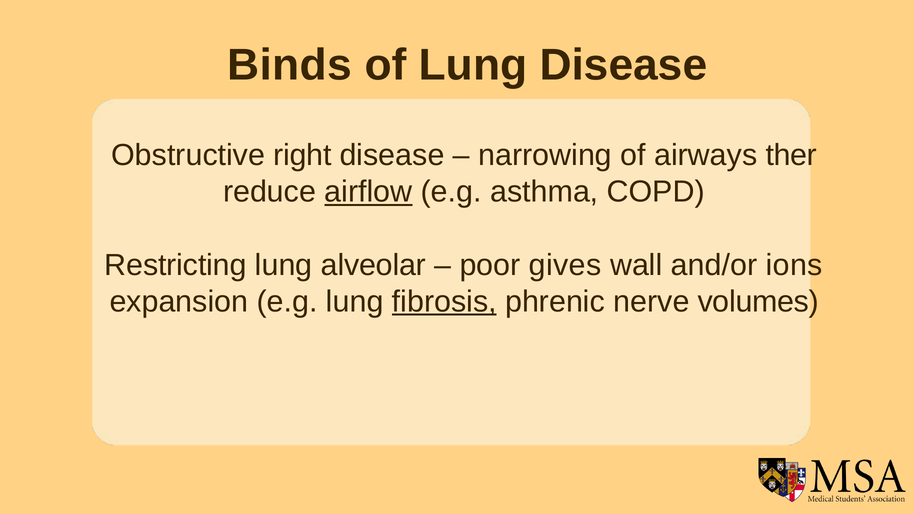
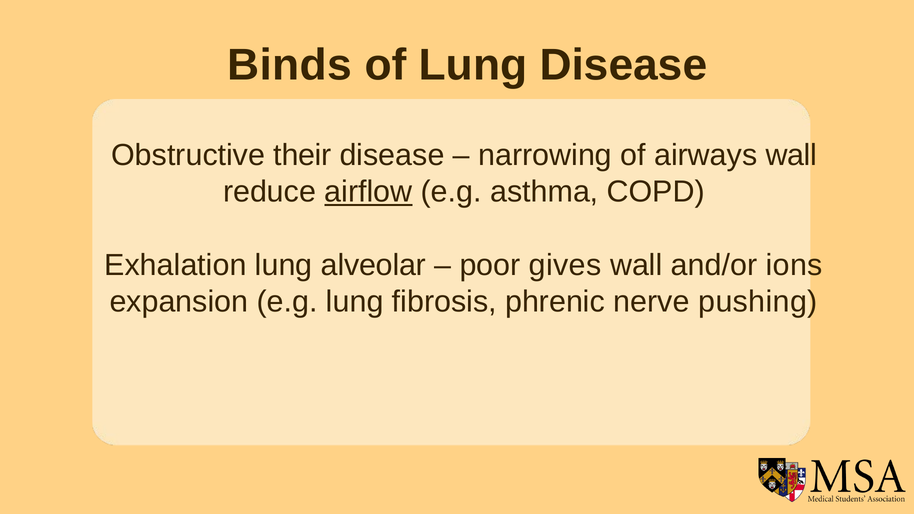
right: right -> their (302, 155)
airways ther: ther -> wall (791, 155)
Restricting: Restricting -> Exhalation (175, 265)
fibrosis underline: present -> none (444, 302)
volumes: volumes -> pushing (758, 302)
